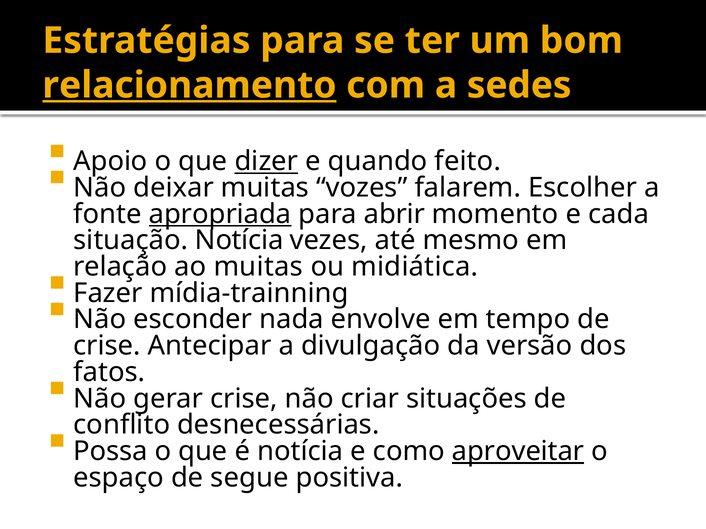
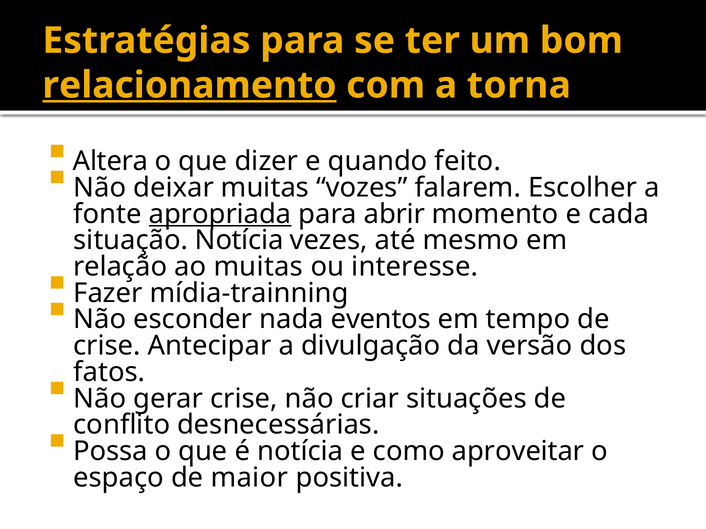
sedes: sedes -> torna (519, 85)
Apoio: Apoio -> Altera (111, 161)
dizer underline: present -> none (266, 161)
midiática: midiática -> interesse (415, 267)
envolve: envolve -> eventos (381, 320)
aproveitar underline: present -> none (518, 452)
segue: segue -> maior (249, 478)
